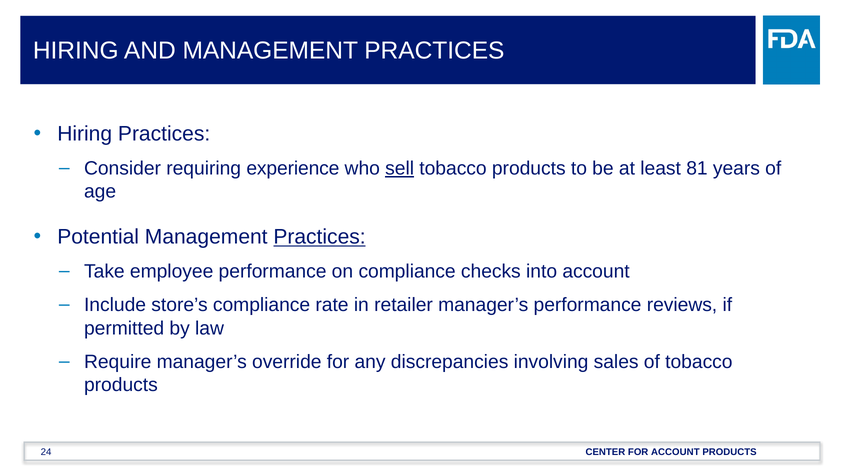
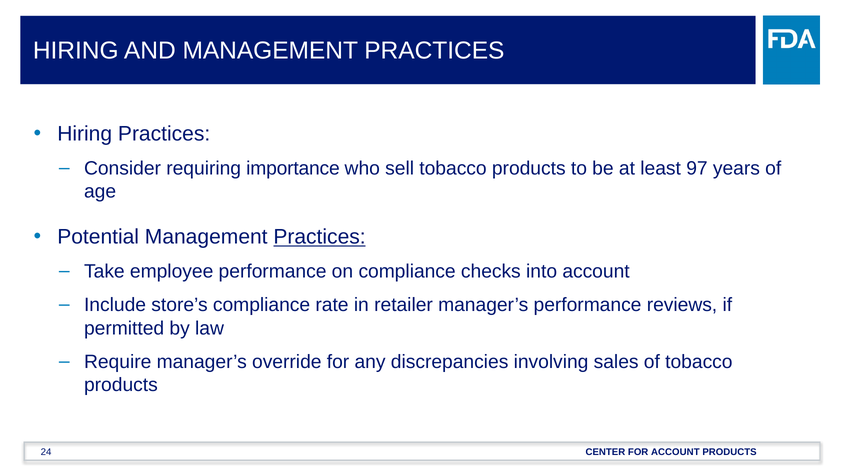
experience: experience -> importance (293, 168)
sell underline: present -> none (400, 168)
81: 81 -> 97 (697, 168)
